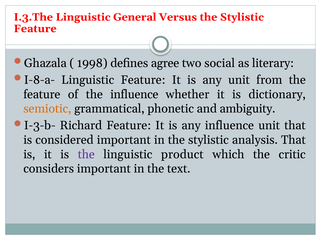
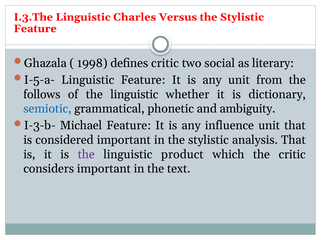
General: General -> Charles (135, 17)
defines agree: agree -> critic (165, 63)
I-8-a-: I-8-a- -> I-5-a- (39, 80)
feature: feature -> follows (42, 95)
of the influence: influence -> linguistic (134, 95)
semiotic colour: orange -> blue (47, 109)
Richard: Richard -> Michael (81, 126)
